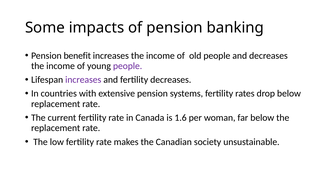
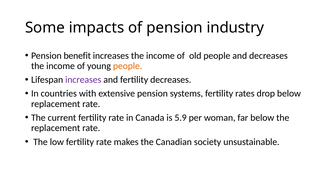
banking: banking -> industry (235, 28)
people colour: purple -> orange (128, 66)
1.6: 1.6 -> 5.9 (181, 117)
